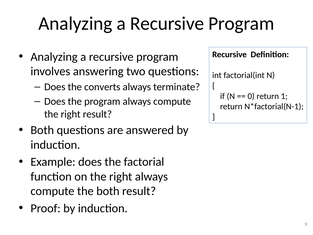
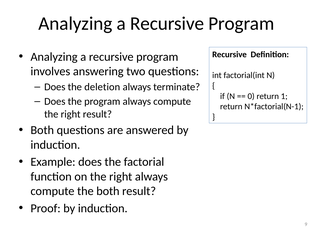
converts: converts -> deletion (102, 87)
